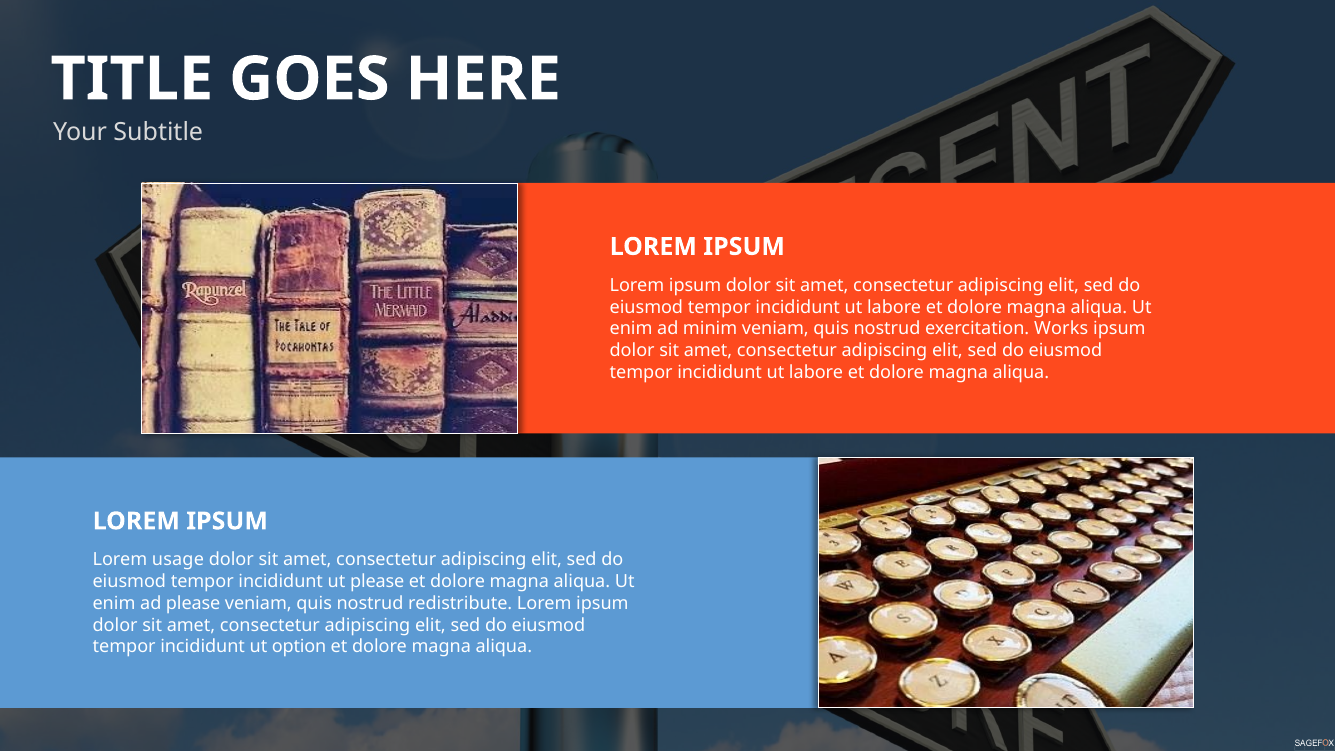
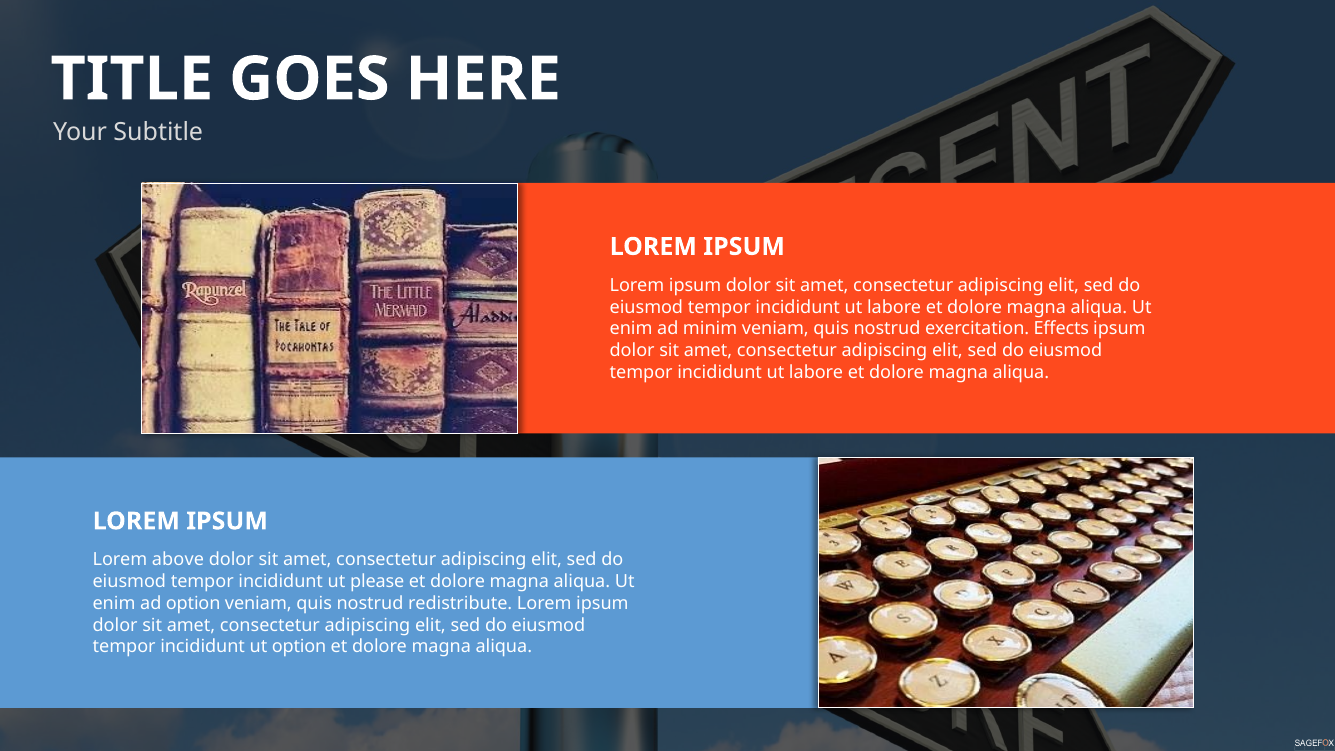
Works: Works -> Effects (1061, 329)
usage: usage -> above (178, 560)
ad please: please -> option (193, 603)
